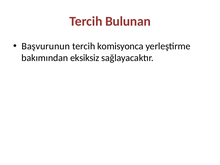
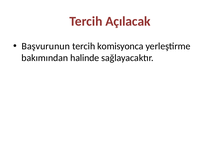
Bulunan: Bulunan -> Açılacak (128, 21)
eksiksiz: eksiksiz -> halinde (85, 58)
